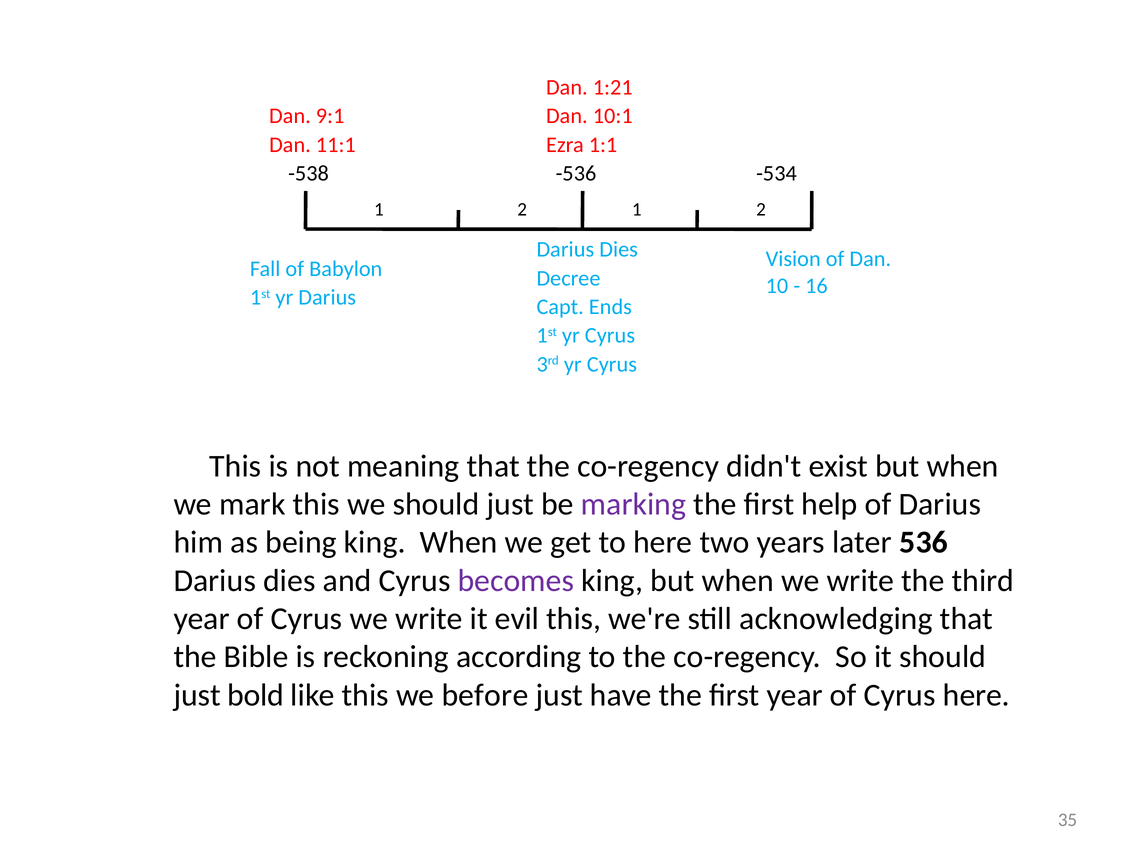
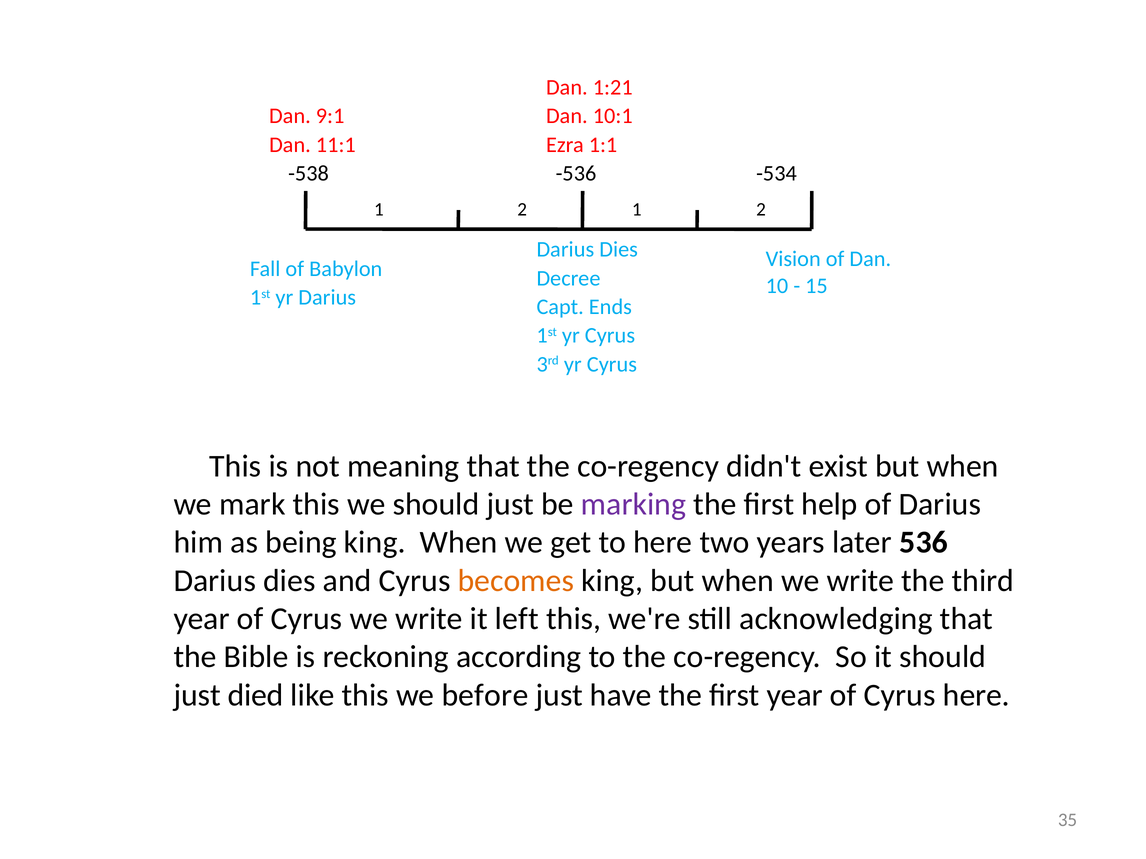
16: 16 -> 15 (816, 286)
becomes colour: purple -> orange (516, 581)
evil: evil -> left (517, 619)
bold: bold -> died (256, 696)
